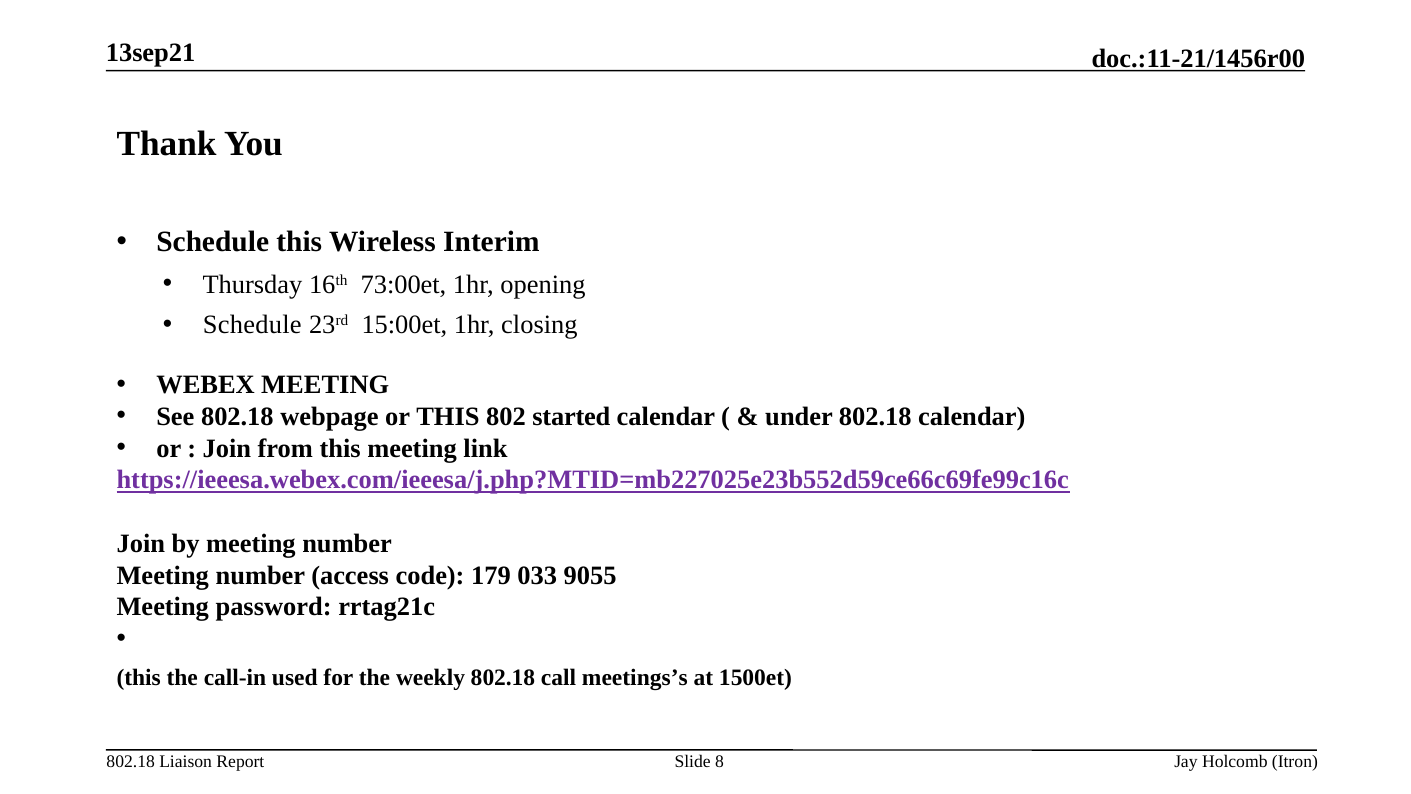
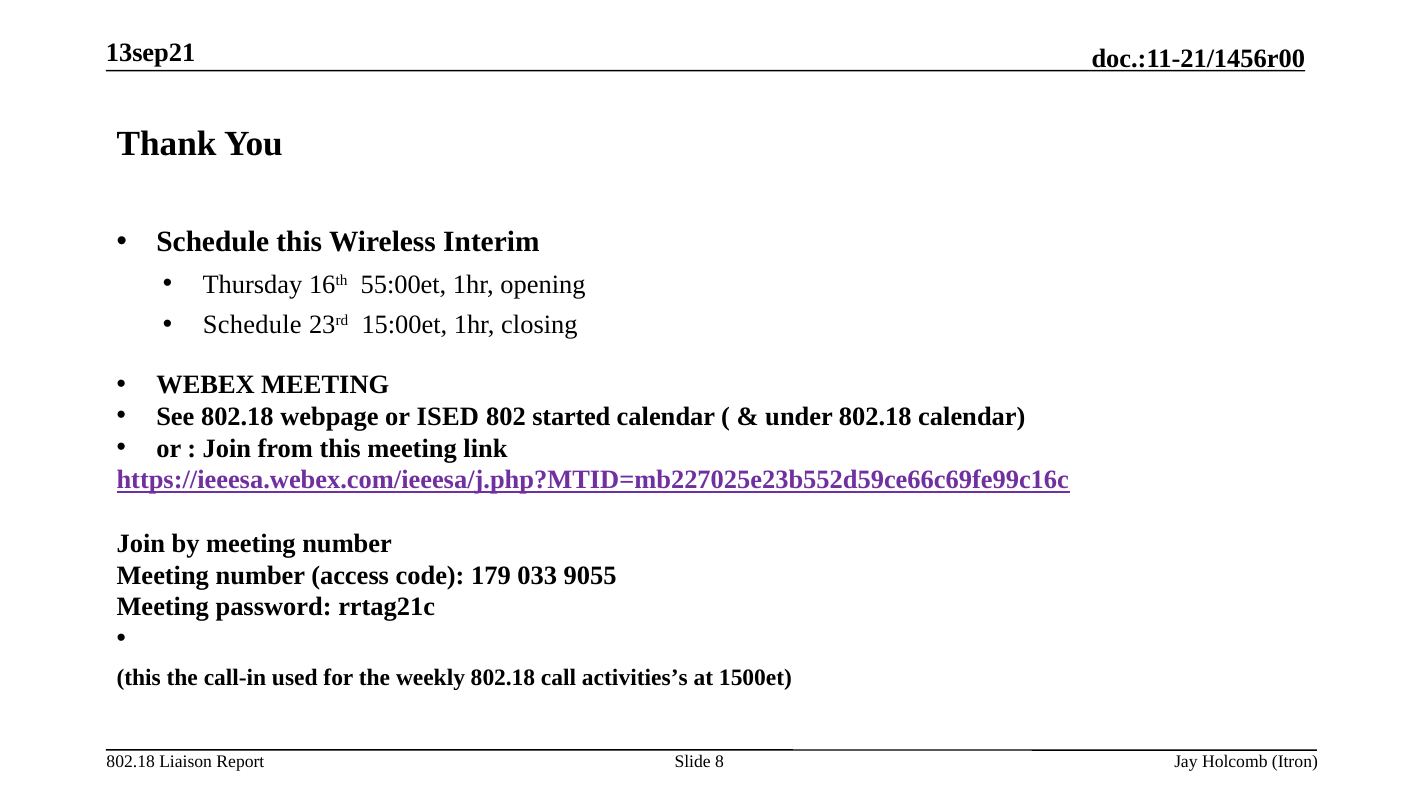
73:00et: 73:00et -> 55:00et (404, 284)
or THIS: THIS -> ISED (448, 416)
meetings’s: meetings’s -> activities’s (635, 677)
